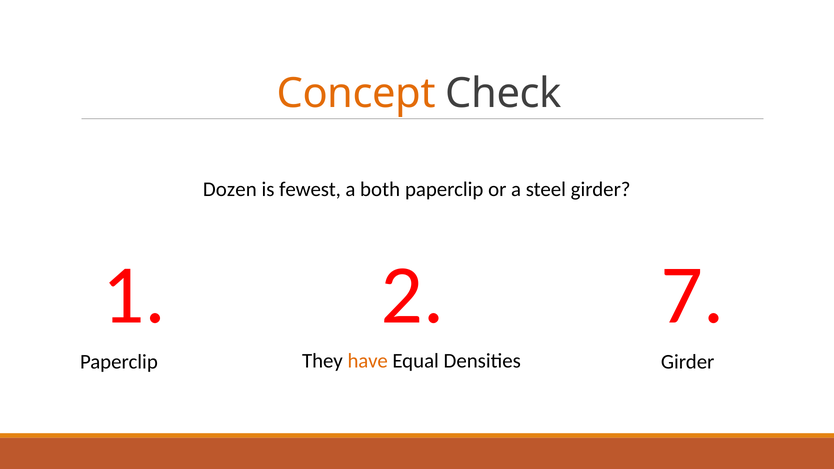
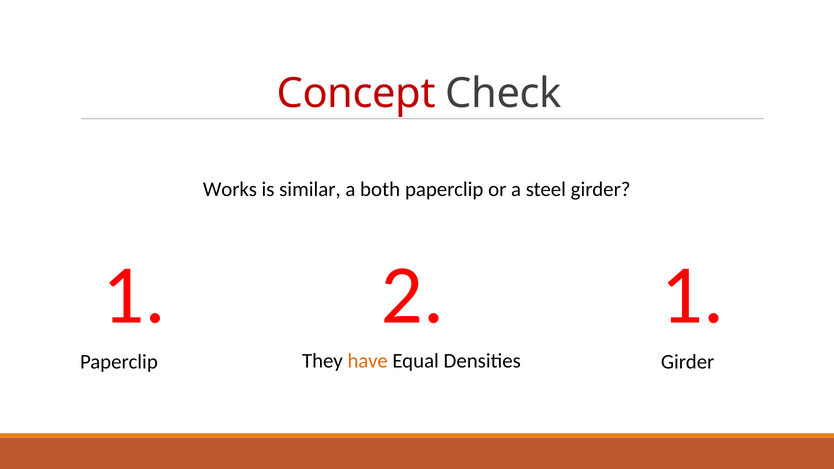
Concept colour: orange -> red (356, 93)
Dozen: Dozen -> Works (230, 189)
fewest: fewest -> similar (310, 189)
1 7: 7 -> 1 (693, 295)
